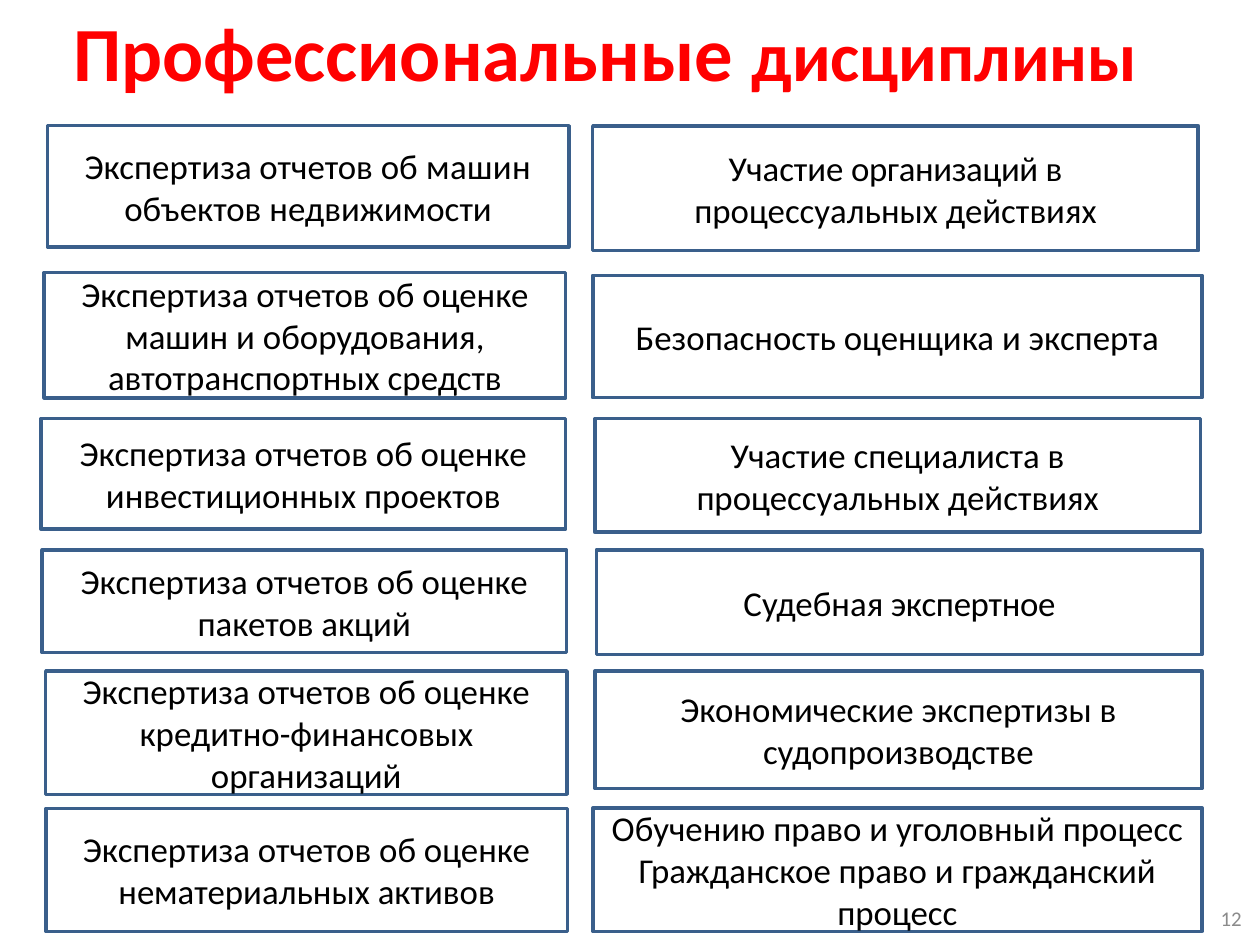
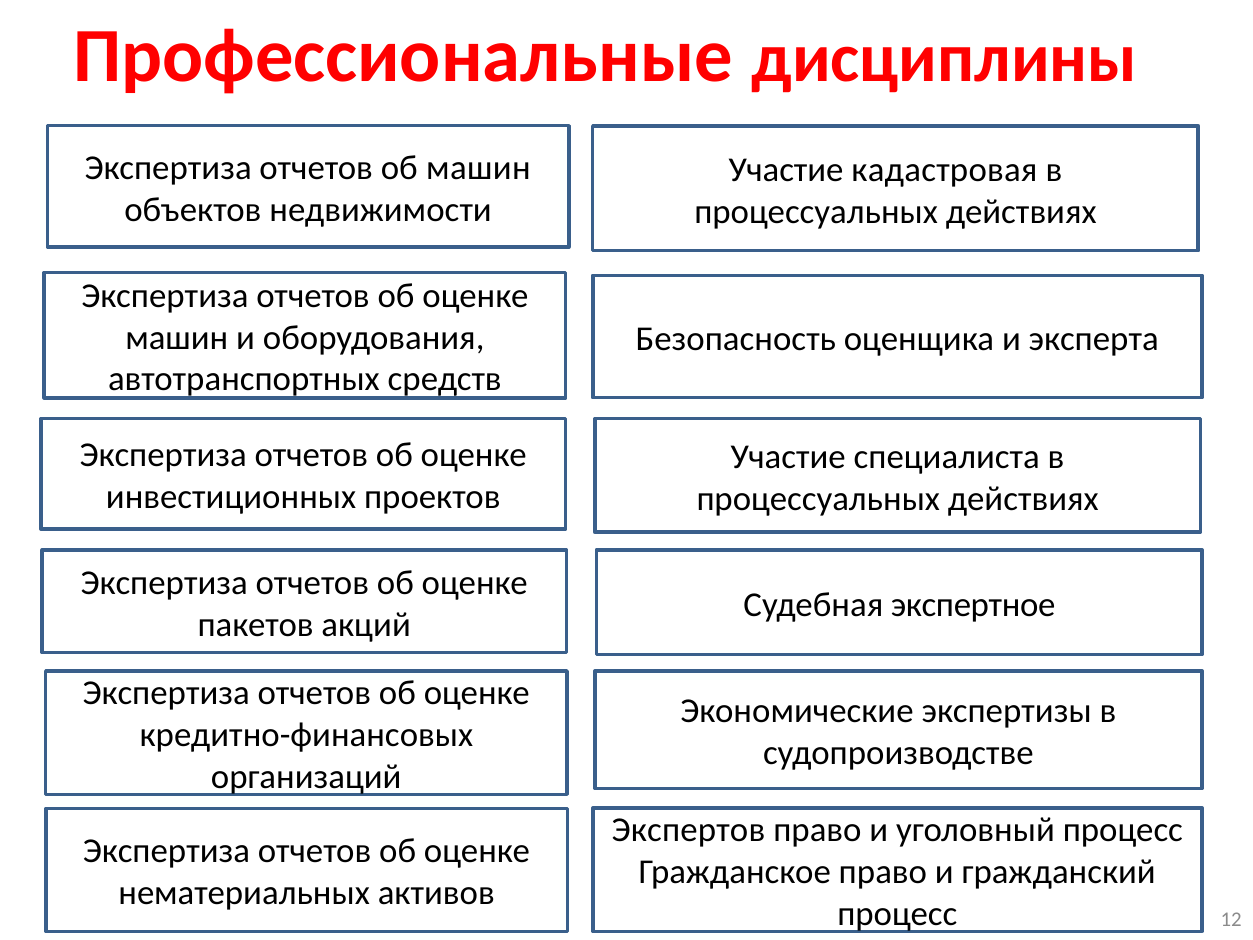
Участие организаций: организаций -> кадастровая (944, 170)
Обучению: Обучению -> Экспертов (688, 830)
